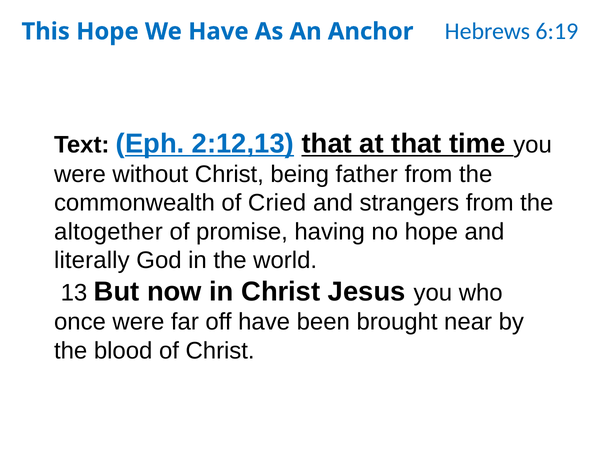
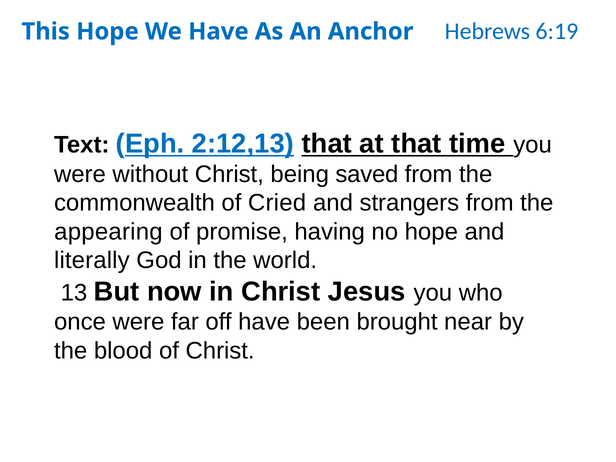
father: father -> saved (367, 174)
altogether: altogether -> appearing (108, 232)
